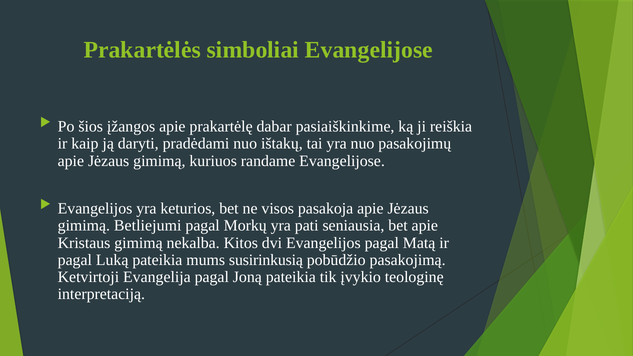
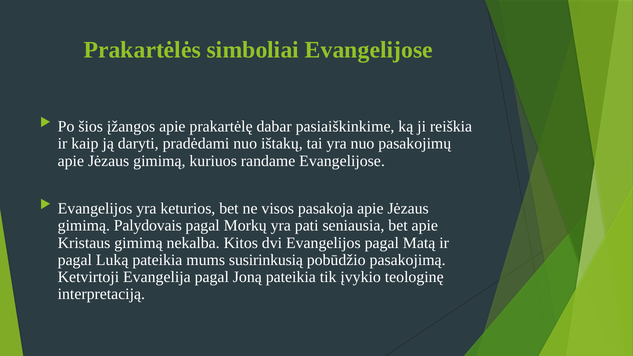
Betliejumi: Betliejumi -> Palydovais (148, 226)
